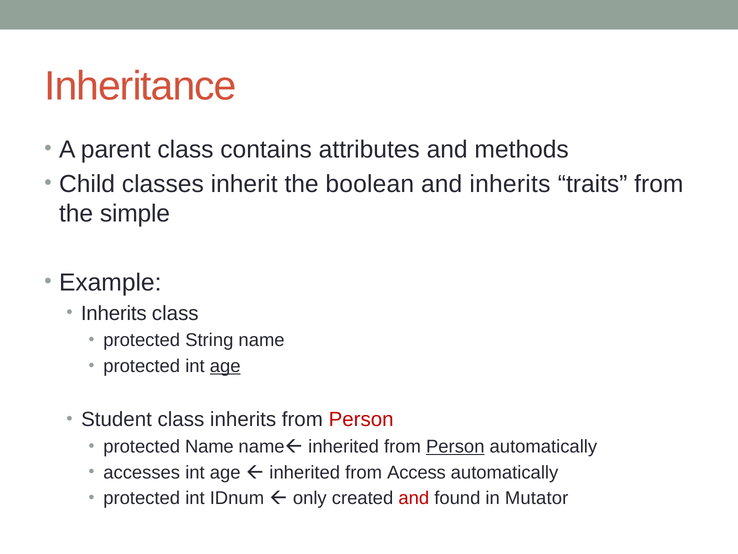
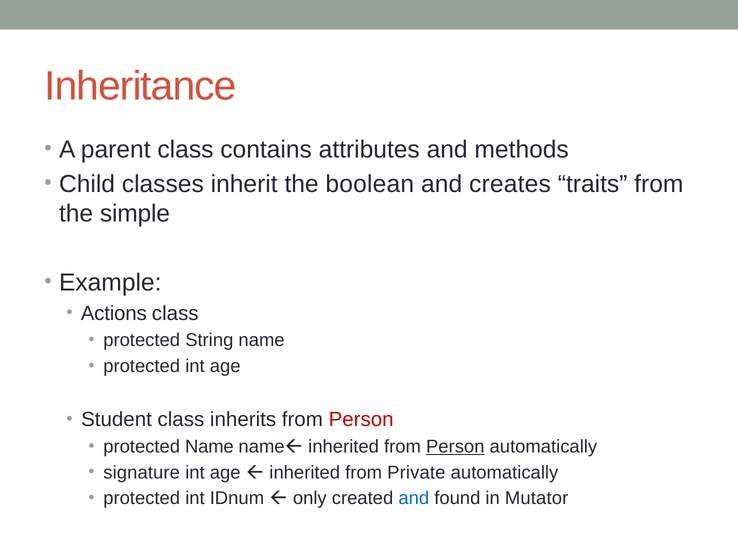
and inherits: inherits -> creates (510, 184)
Inherits: Inherits -> Actions (114, 313)
age underline: present -> none (225, 366)
accesses: accesses -> signature (142, 472)
Access: Access -> Private (416, 472)
and colour: red -> blue (414, 498)
